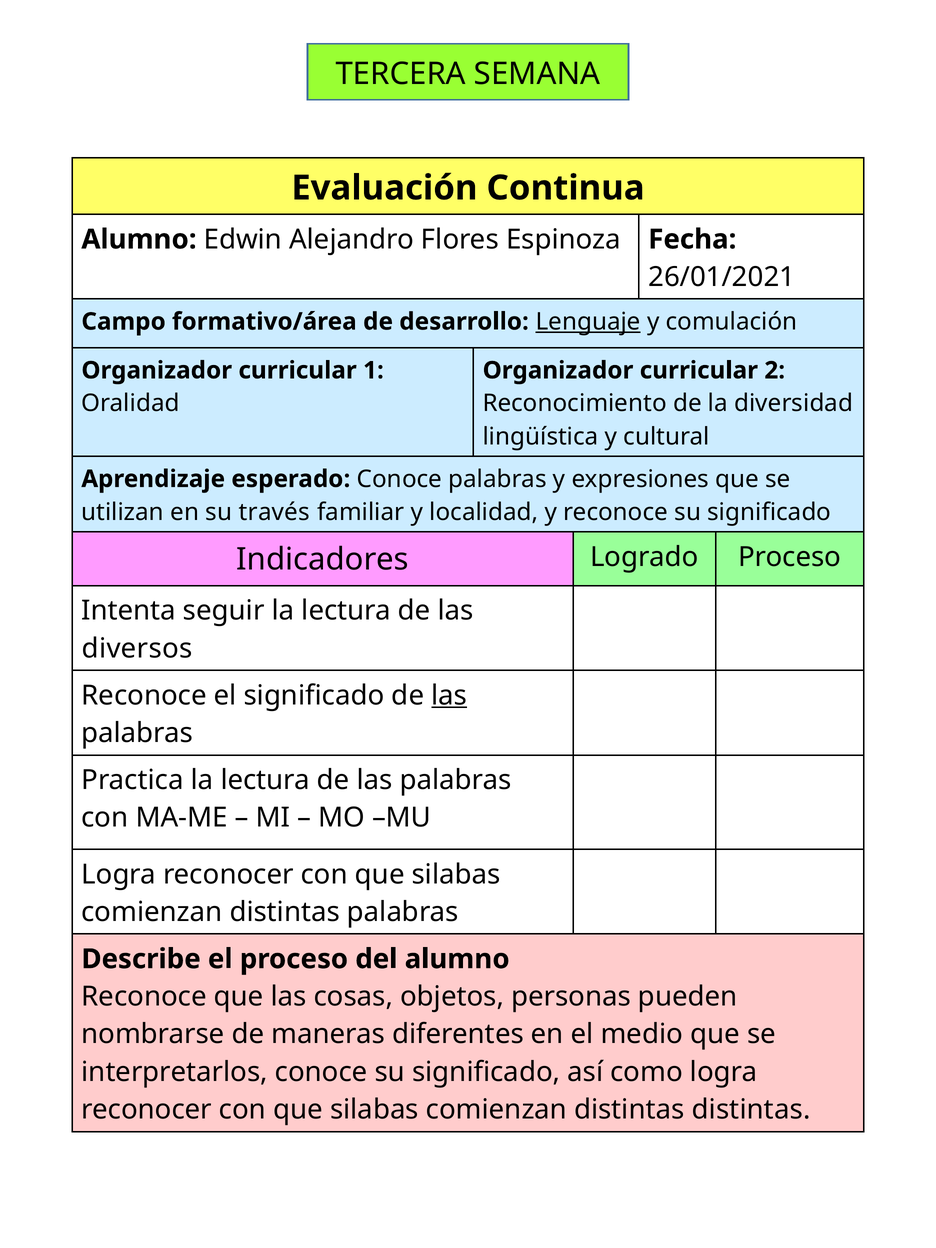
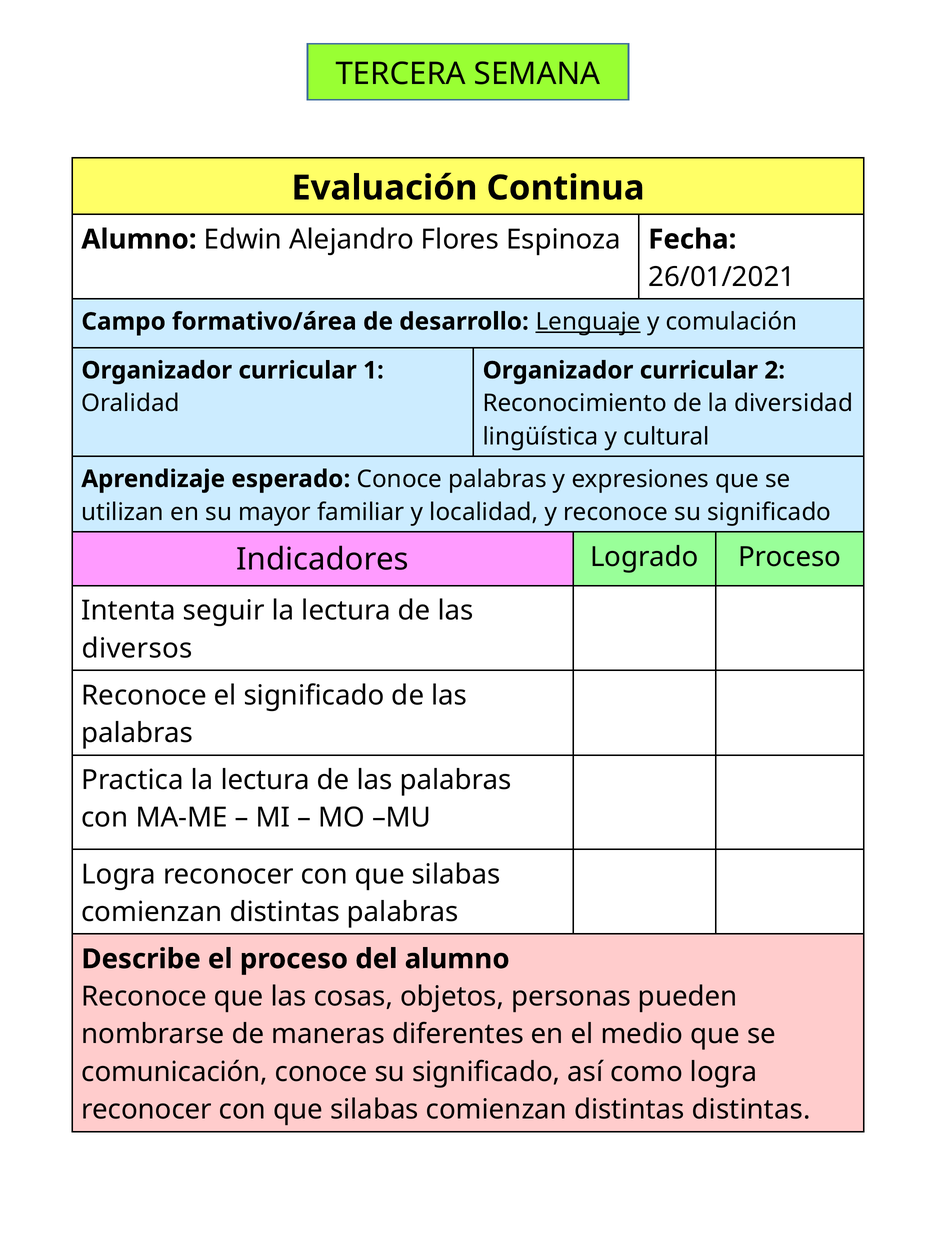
través: través -> mayor (275, 512)
las underline: present -> none (449, 695)
interpretarlos: interpretarlos -> comunicación (175, 1072)
